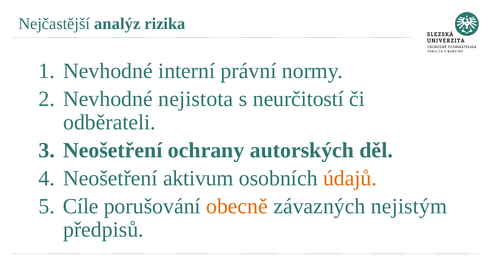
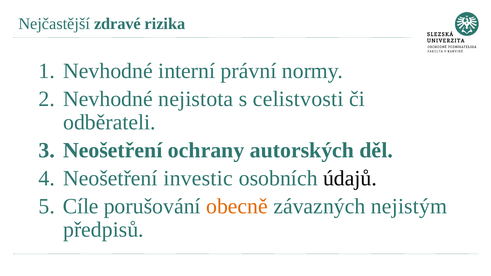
analýz: analýz -> zdravé (117, 24)
neurčitostí: neurčitostí -> celistvosti (298, 99)
aktivum: aktivum -> investic (198, 178)
údajů colour: orange -> black (350, 178)
